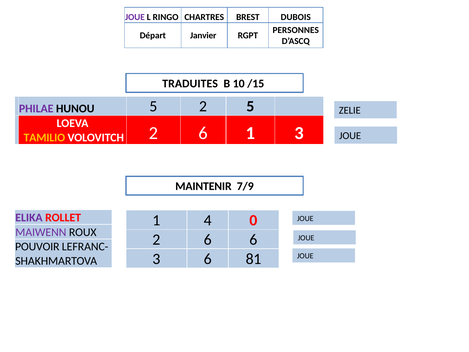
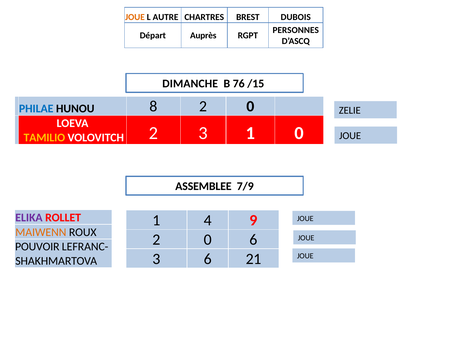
JOUE colour: purple -> orange (135, 17)
RINGO: RINGO -> AUTRE (166, 17)
Janvier: Janvier -> Auprès (203, 36)
TRADUITES: TRADUITES -> DIMANCHE (190, 84)
10: 10 -> 76 (239, 84)
PHILAE colour: purple -> blue (36, 108)
HUNOU 5: 5 -> 8 (154, 106)
5: 5 -> 0 (250, 106)
VOLOVITCH 2 6: 6 -> 3 (203, 133)
1 3: 3 -> 0 (299, 133)
MAINTENIR: MAINTENIR -> ASSEMBLEE (203, 186)
0: 0 -> 9 (254, 220)
MAIWENN colour: purple -> orange (41, 232)
6: 6 -> 0 (208, 239)
81: 81 -> 21 (254, 259)
